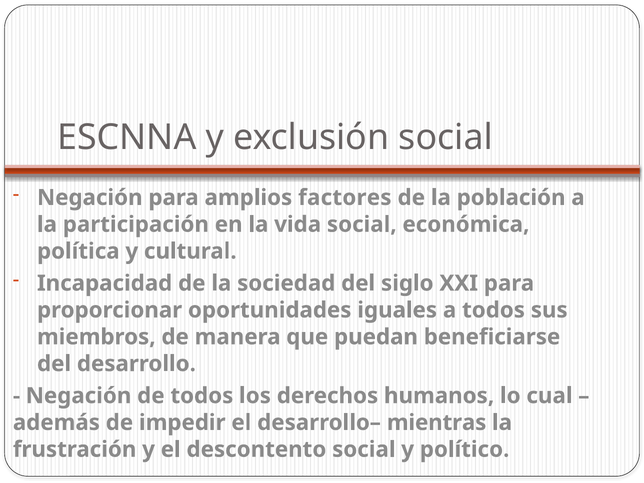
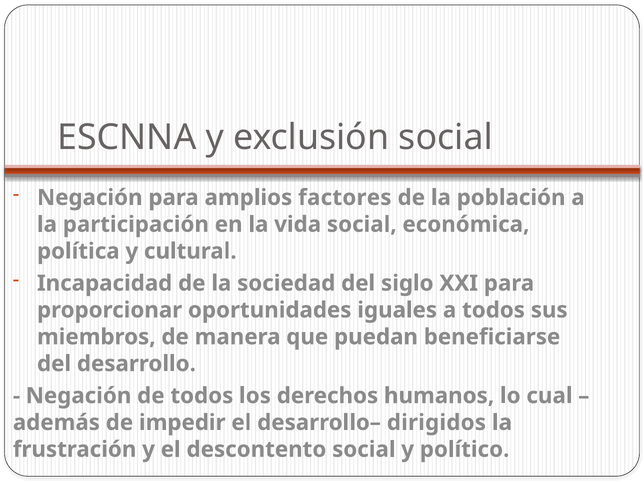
mientras: mientras -> dirigidos (436, 423)
